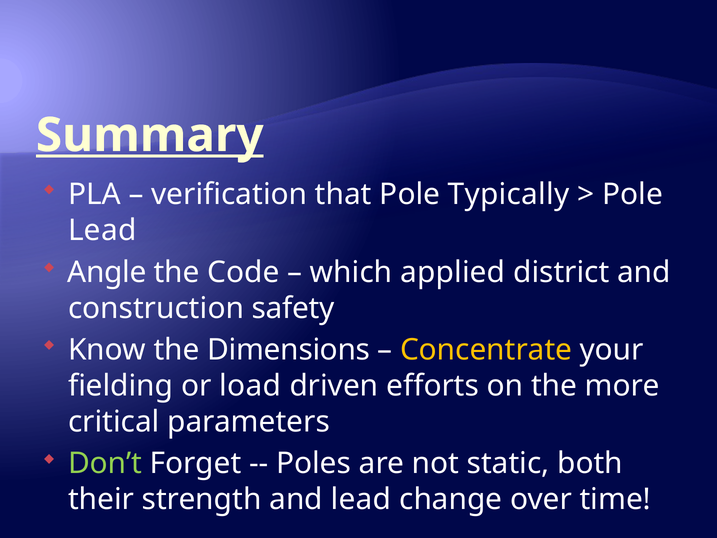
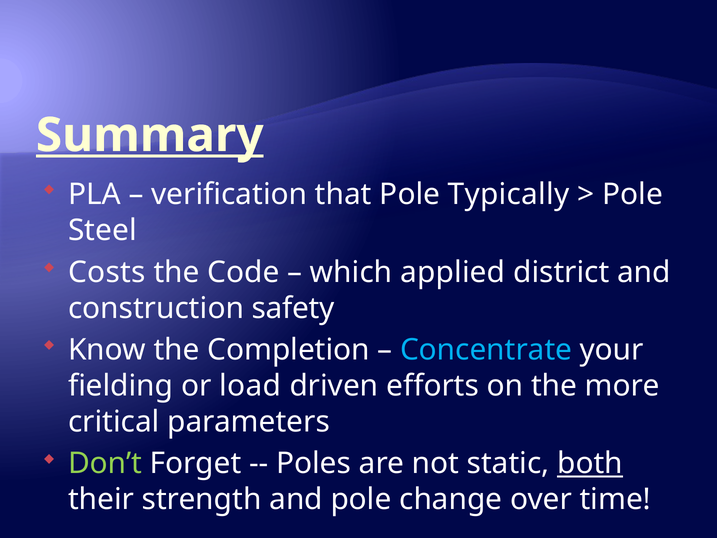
Lead: Lead -> Steel (102, 230)
Angle: Angle -> Costs (107, 272)
Dimensions: Dimensions -> Completion (289, 350)
Concentrate colour: yellow -> light blue (486, 350)
both underline: none -> present (590, 463)
and lead: lead -> pole (361, 499)
